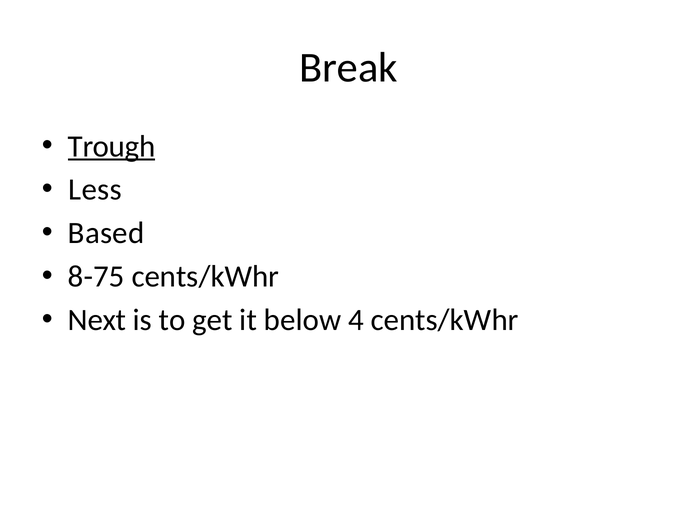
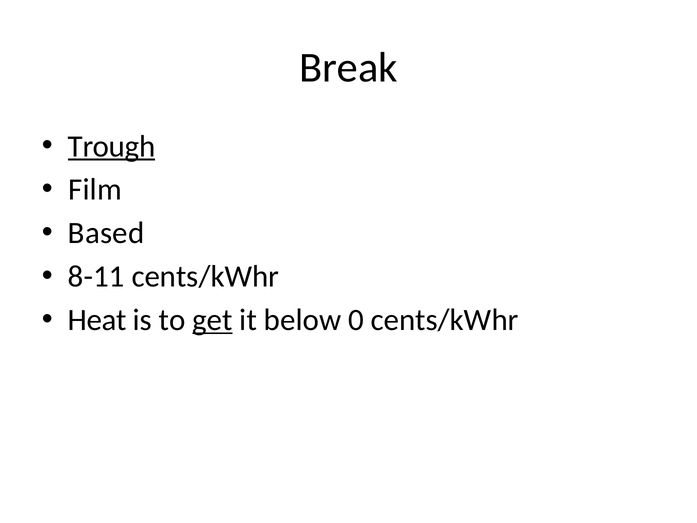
Less: Less -> Film (95, 190)
8-75: 8-75 -> 8-11 (96, 276)
Next: Next -> Heat (97, 320)
get underline: none -> present (212, 320)
4: 4 -> 0 (356, 320)
